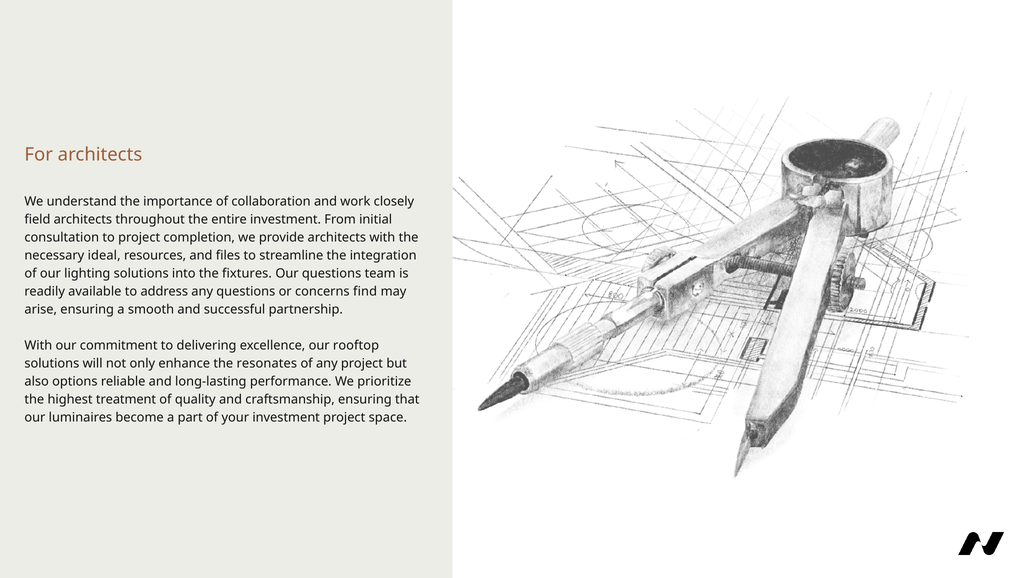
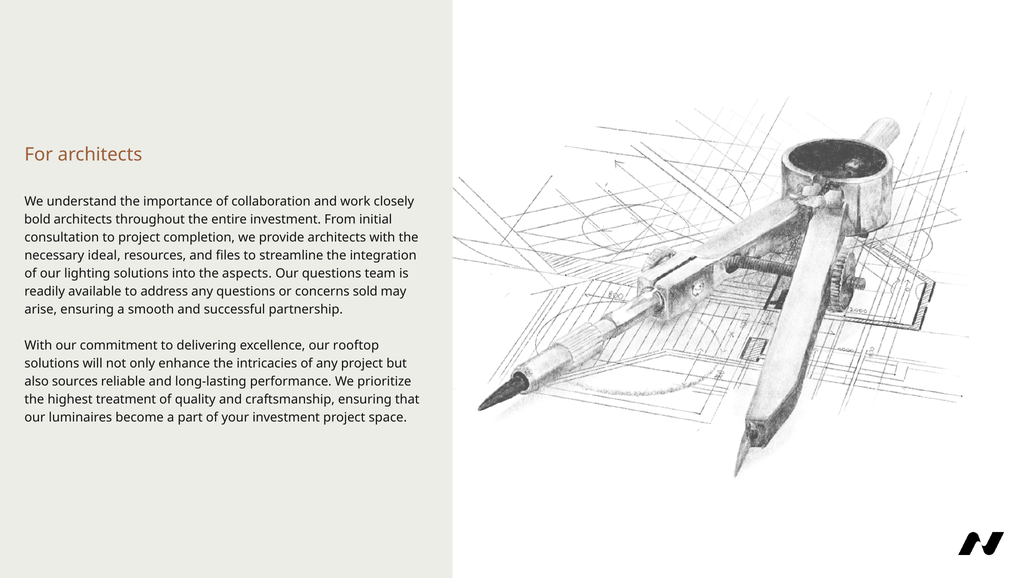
field: field -> bold (37, 219)
fixtures: fixtures -> aspects (247, 273)
find: find -> sold (365, 291)
resonates: resonates -> intricacies (267, 363)
options: options -> sources (75, 381)
